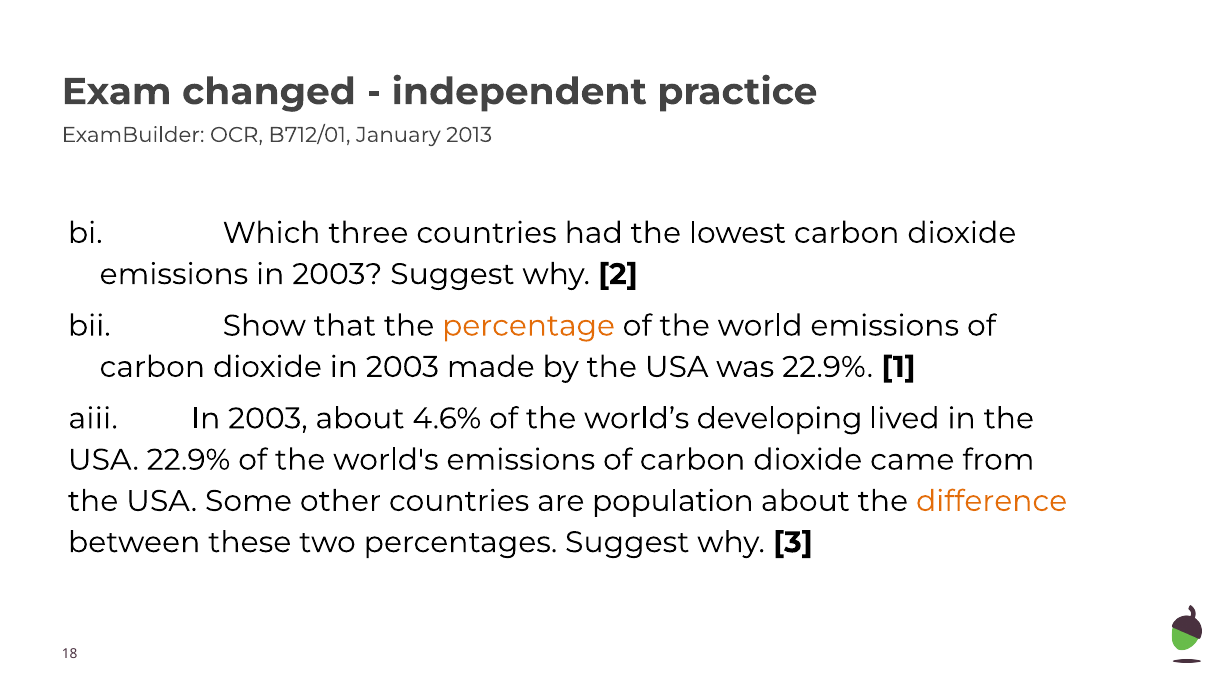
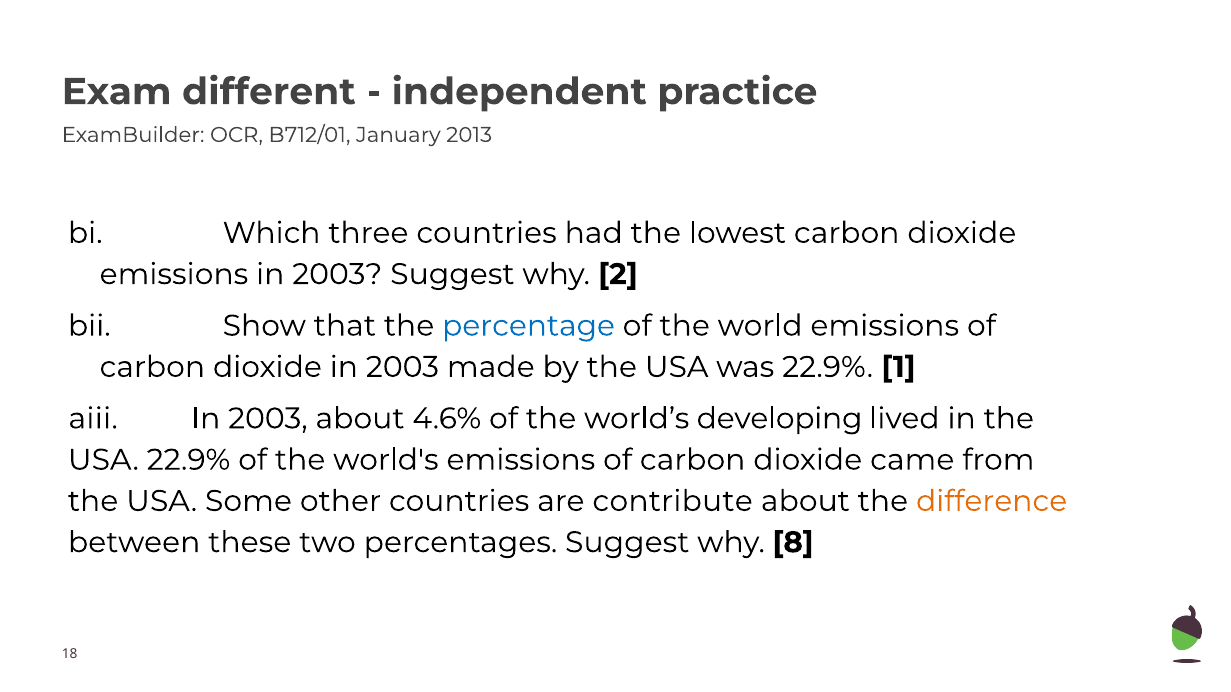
changed: changed -> different (269, 92)
percentage colour: orange -> blue (529, 326)
population: population -> contribute (673, 501)
3: 3 -> 8 (793, 543)
